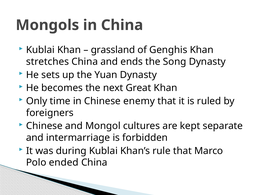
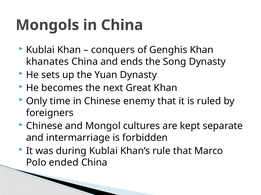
grassland: grassland -> conquers (113, 50)
stretches: stretches -> khanates (47, 62)
